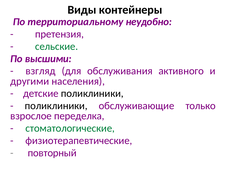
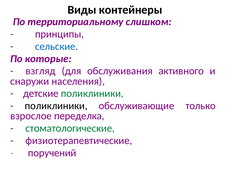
неудобно: неудобно -> слишком (149, 22)
претензия: претензия -> принципы (59, 34)
сельские colour: green -> blue (57, 46)
высшими: высшими -> которые (48, 59)
другими: другими -> снаружи (30, 81)
поликлиники colour: black -> green (92, 93)
повторный: повторный -> поручений (52, 152)
